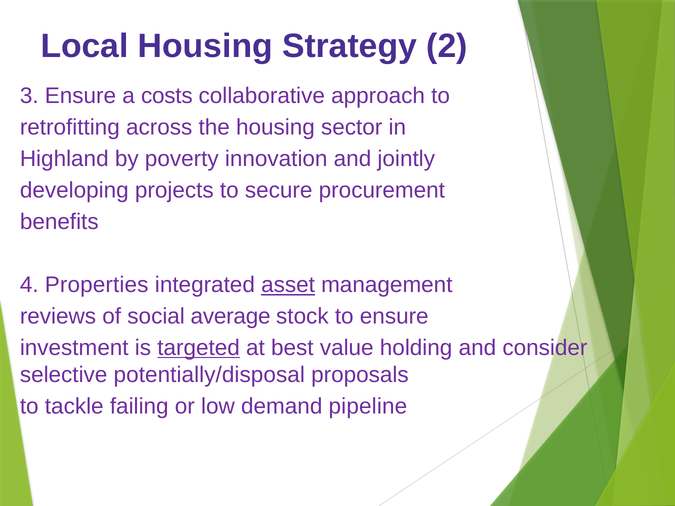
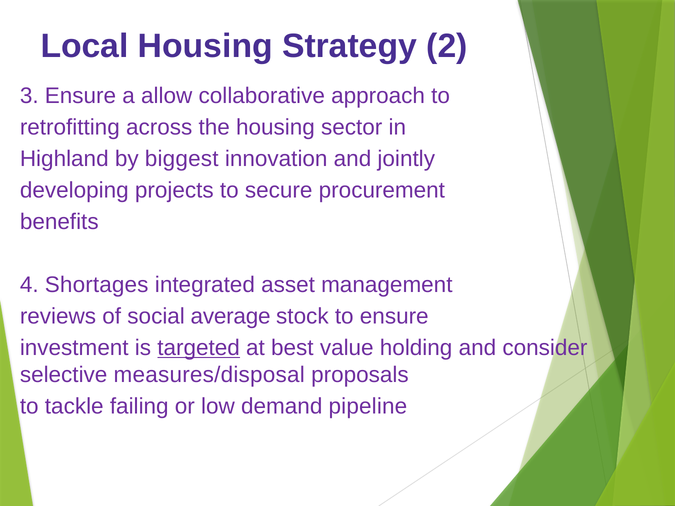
costs: costs -> allow (167, 96)
poverty: poverty -> biggest (182, 159)
Properties: Properties -> Shortages (97, 285)
asset underline: present -> none (288, 285)
potentially/disposal: potentially/disposal -> measures/disposal (209, 375)
